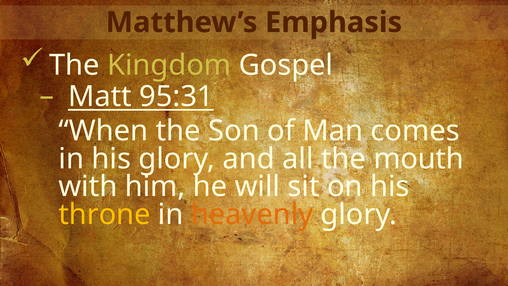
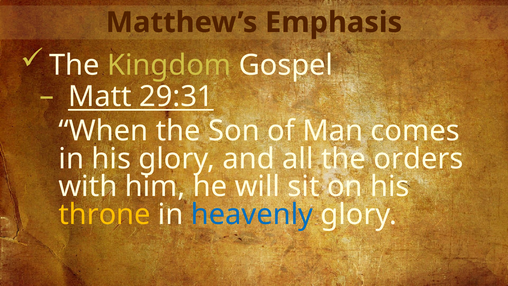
95:31: 95:31 -> 29:31 (176, 96)
mouth: mouth -> orders (418, 159)
heavenly colour: orange -> blue (252, 214)
